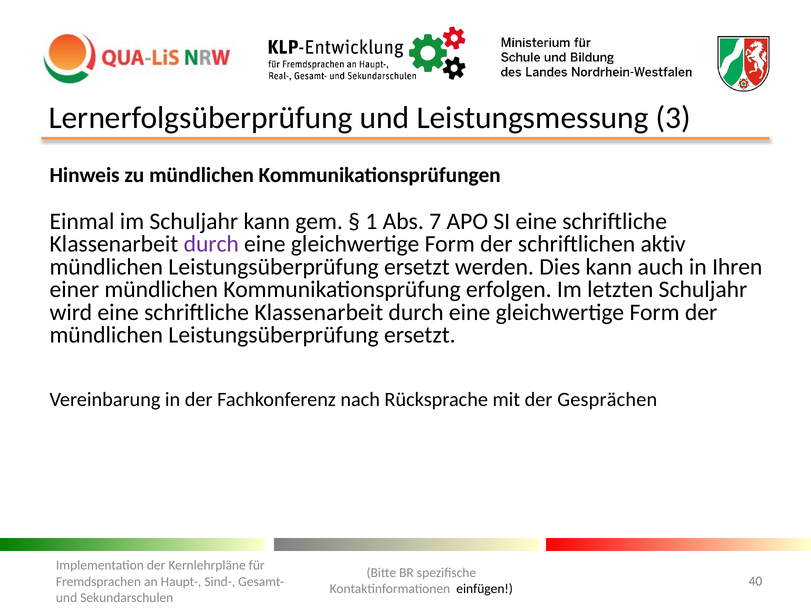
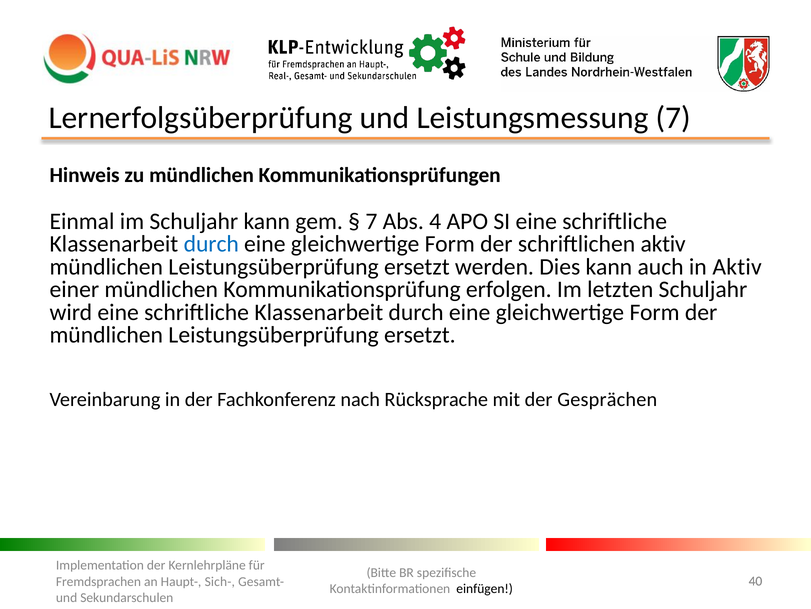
Leistungsmessung 3: 3 -> 7 (673, 118)
1: 1 -> 7 (371, 221)
7: 7 -> 4 (435, 221)
durch colour: purple -> blue (211, 244)
in Ihren: Ihren -> Aktiv (737, 266)
Sind-: Sind- -> Sich- (220, 581)
